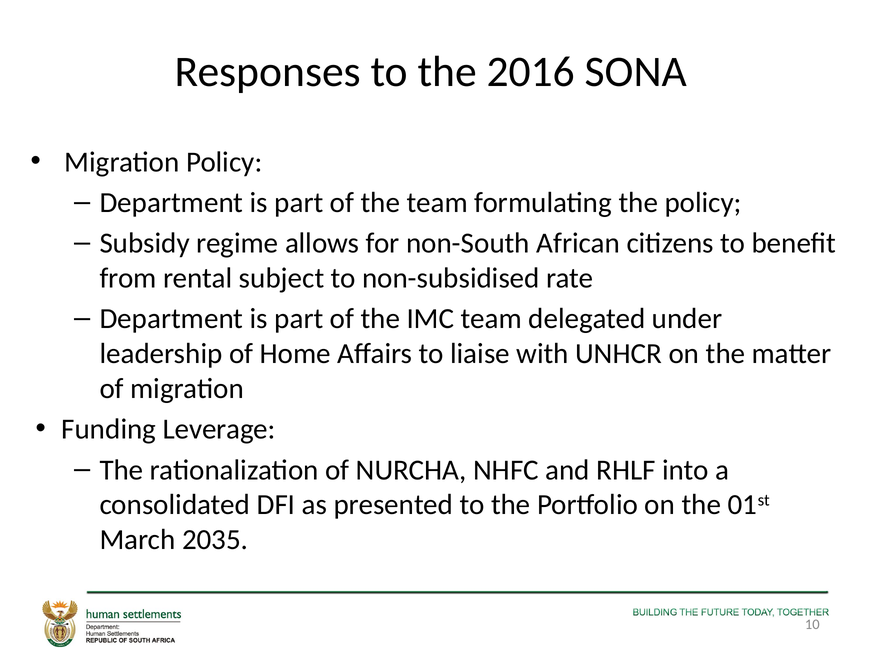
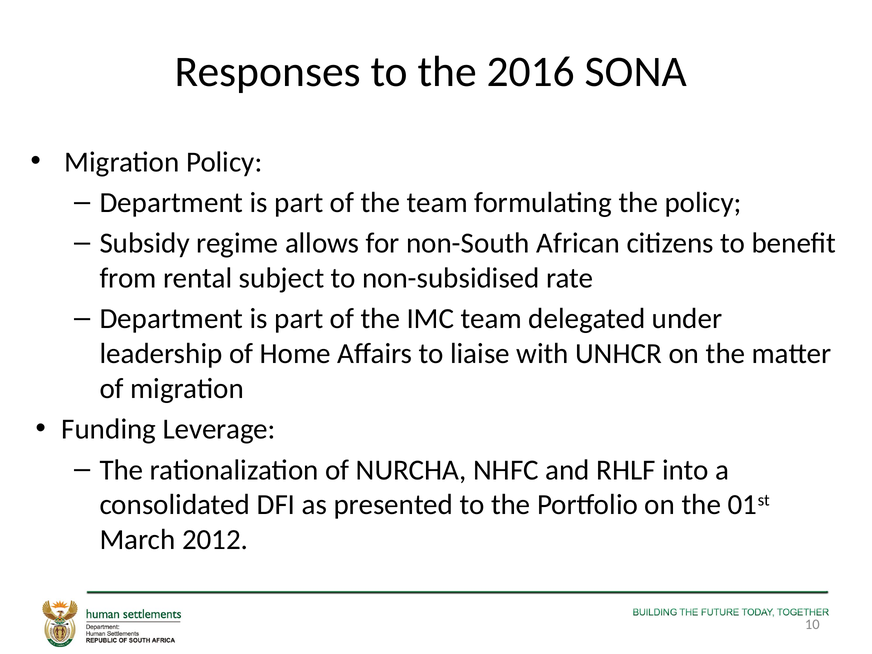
2035: 2035 -> 2012 (215, 540)
